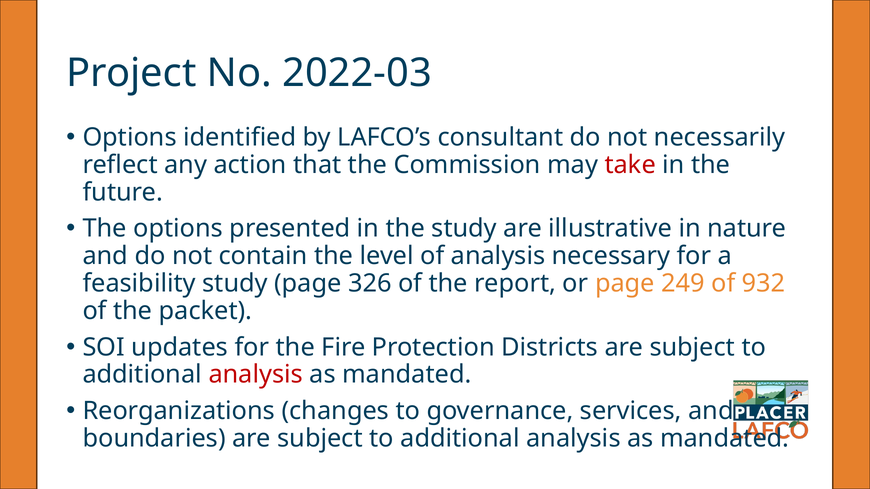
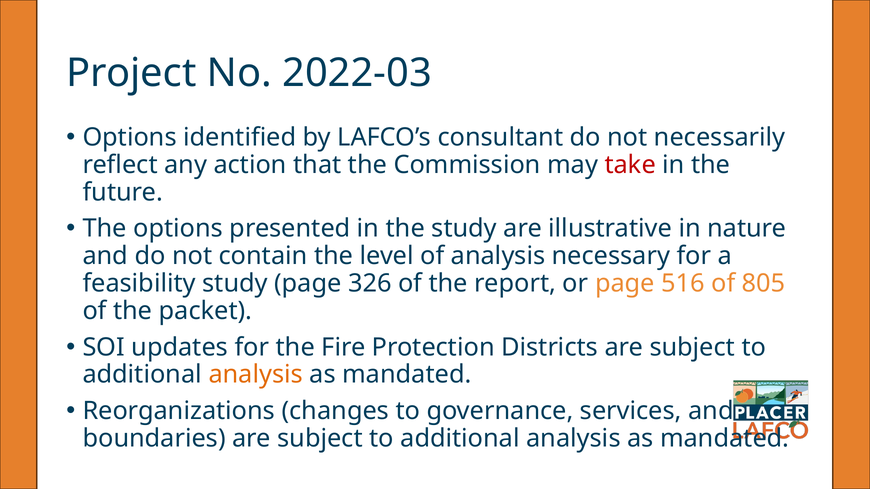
249: 249 -> 516 (683, 284)
932: 932 -> 805 (764, 284)
analysis colour: red -> orange (256, 375)
